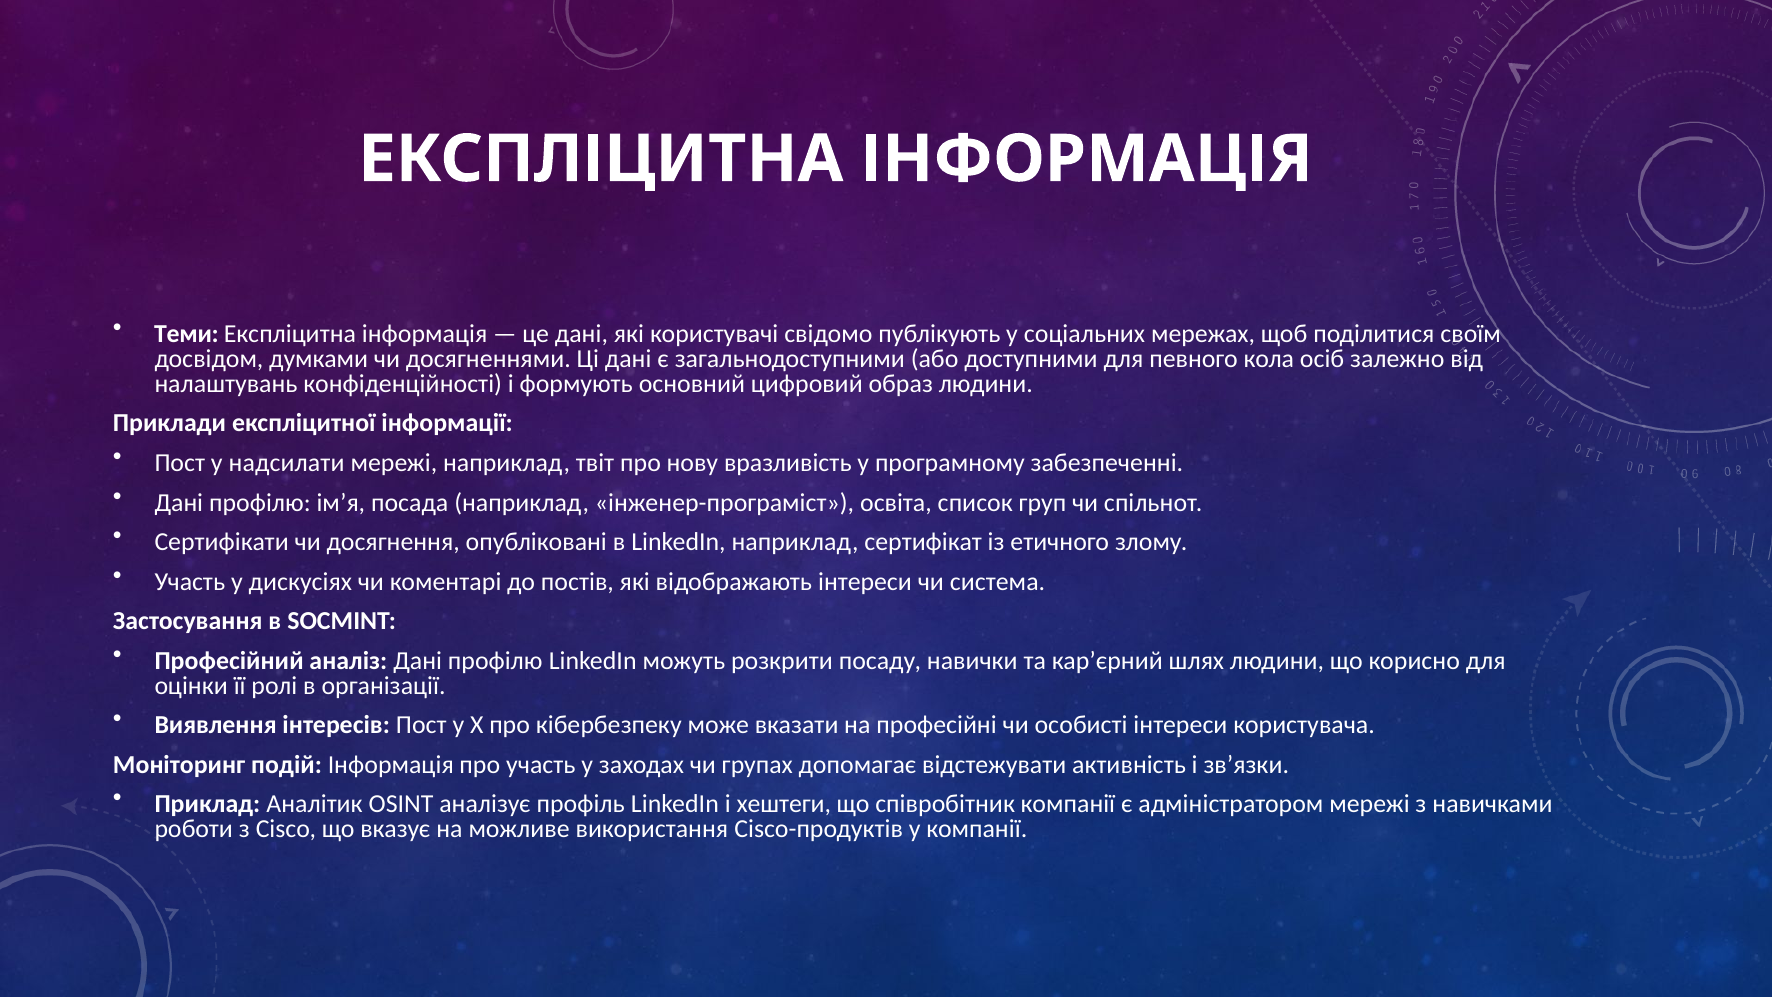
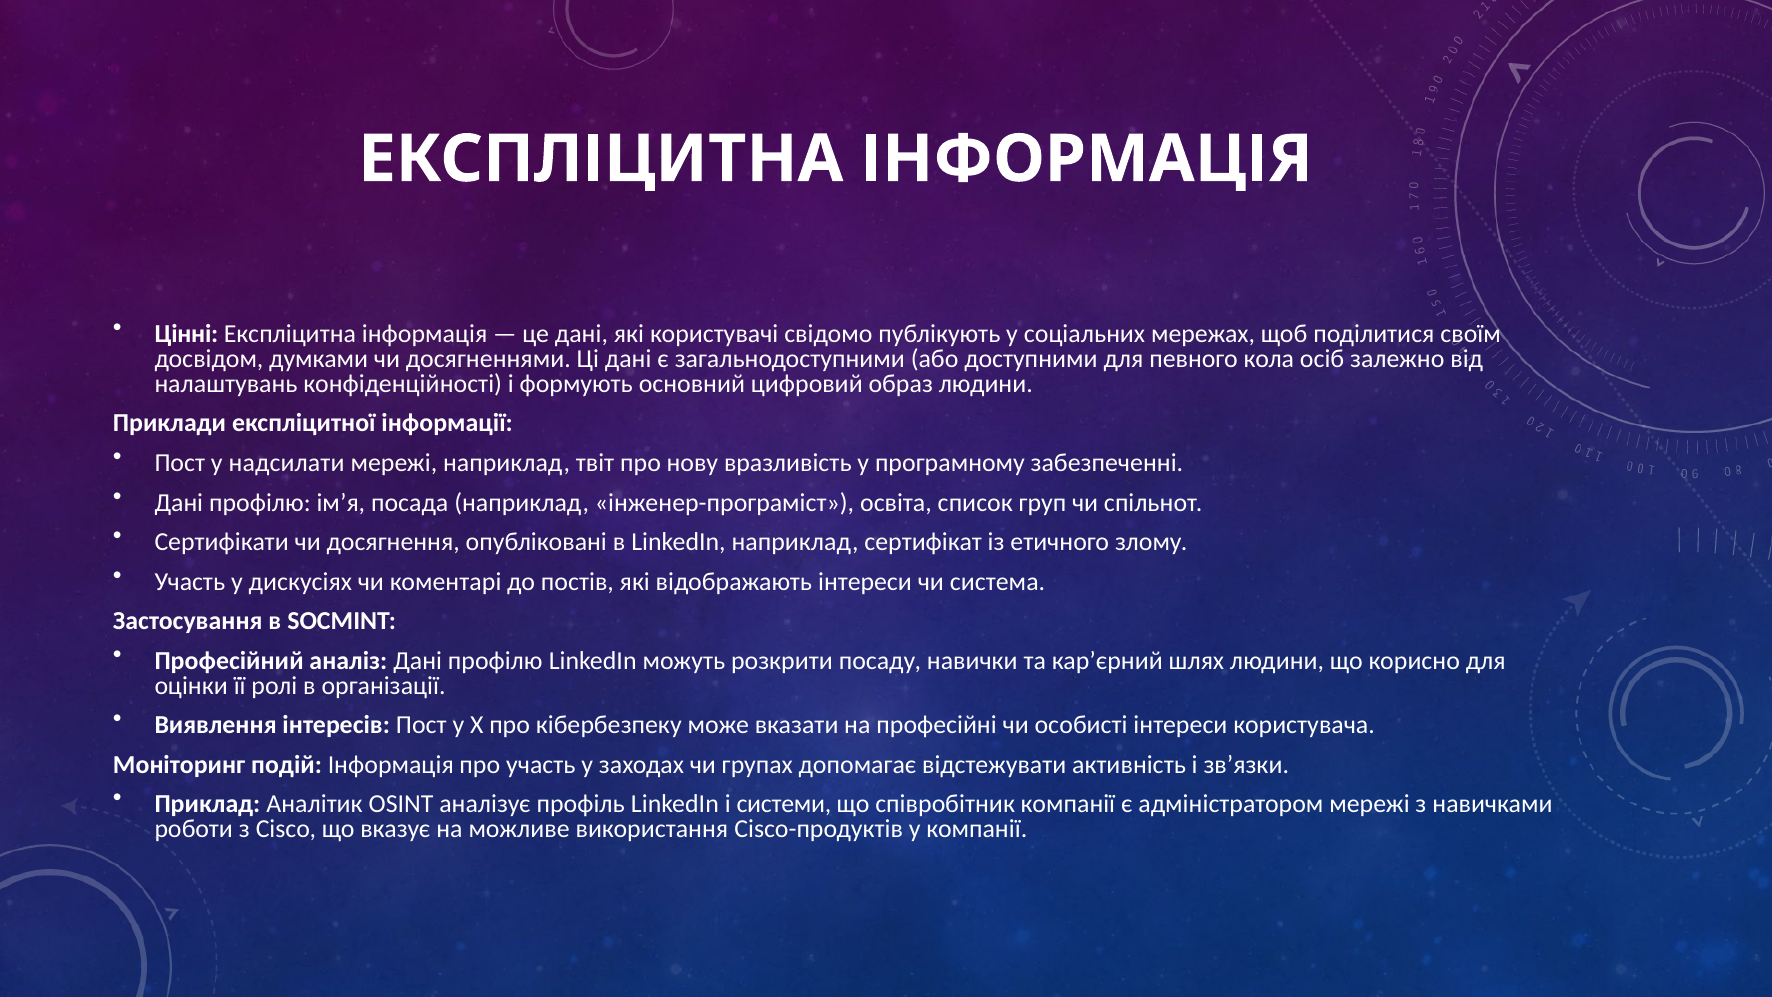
Теми: Теми -> Цінні (186, 334)
хештеги: хештеги -> системи (784, 804)
